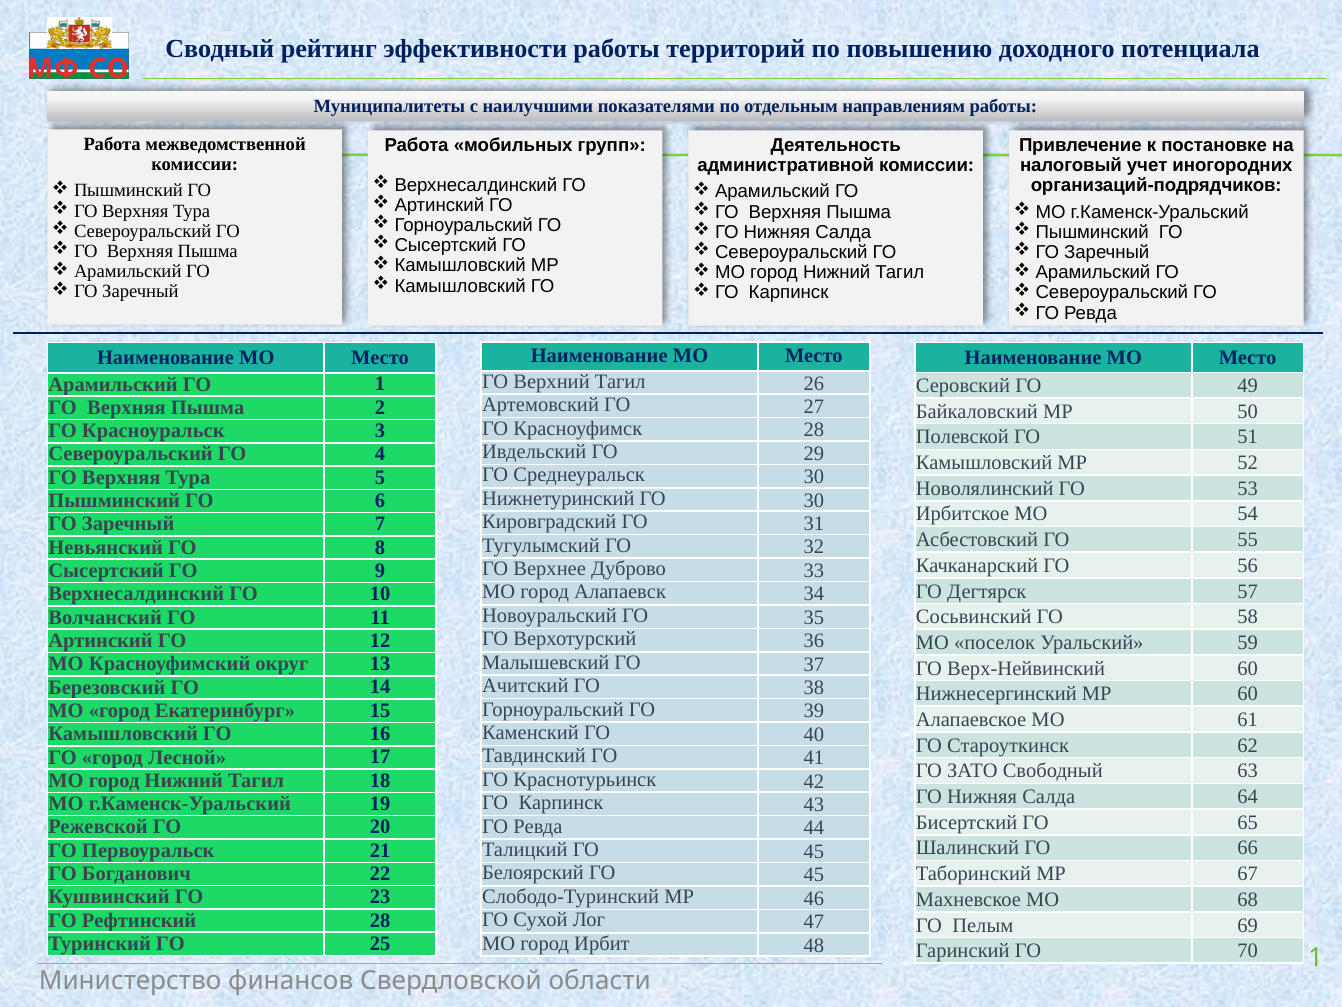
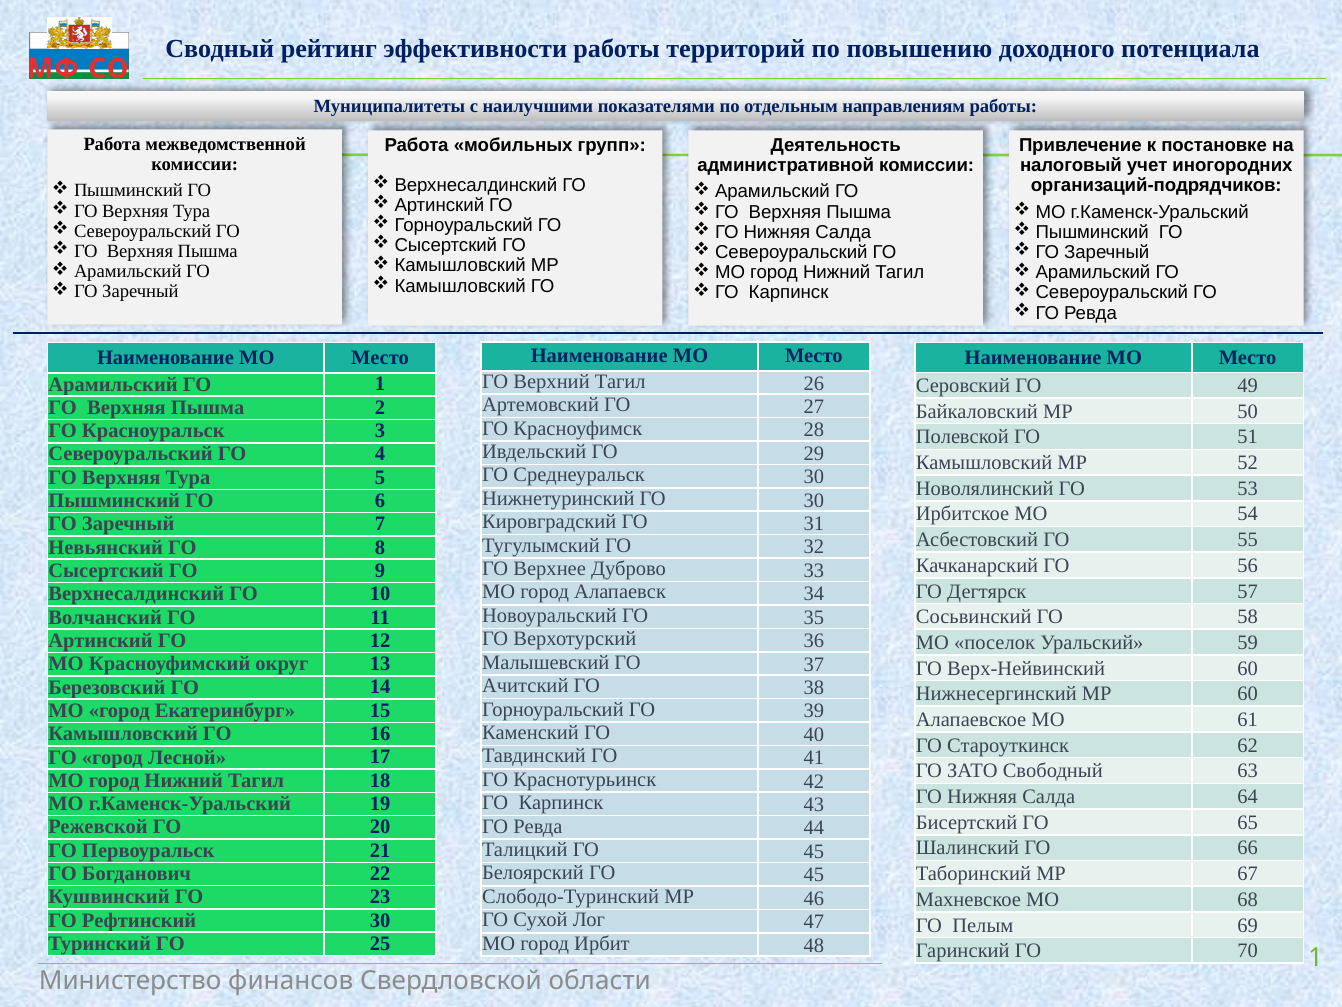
Рефтинский 28: 28 -> 30 (380, 920)
